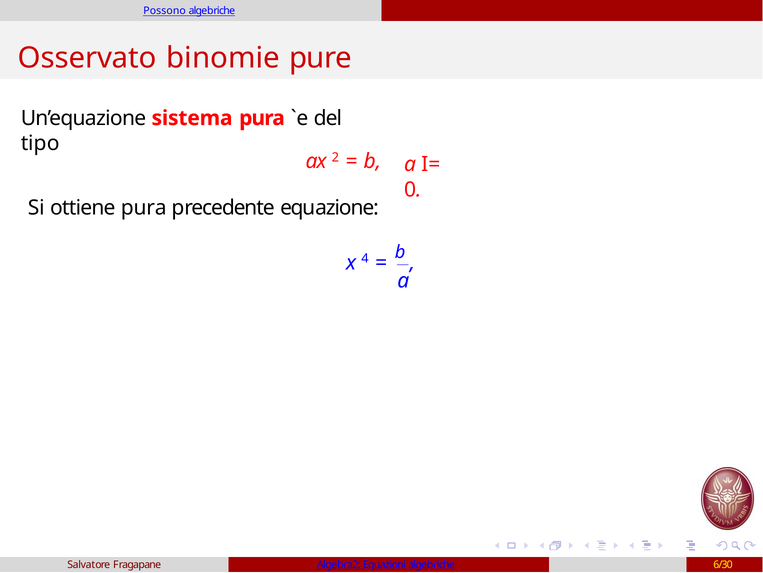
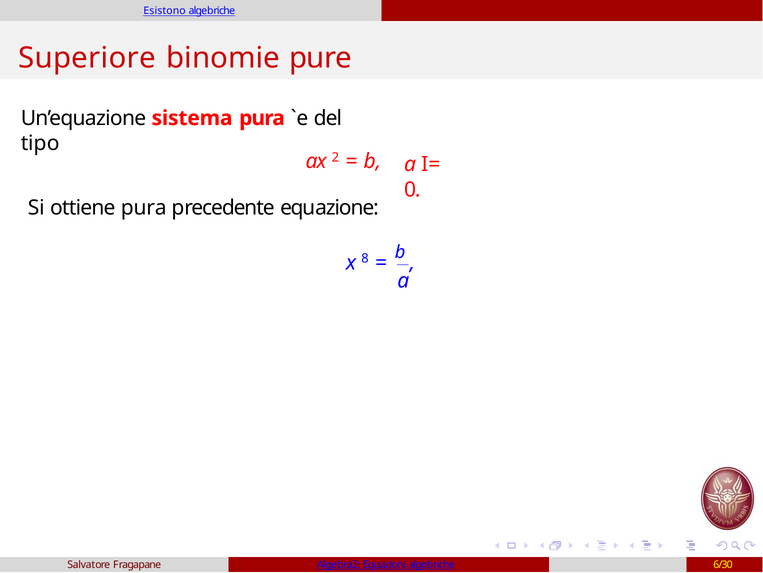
Possono: Possono -> Esistono (165, 11)
Osservato: Osservato -> Superiore (87, 58)
4: 4 -> 8 (365, 258)
